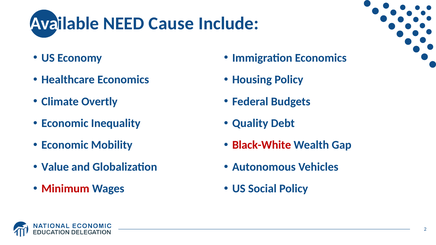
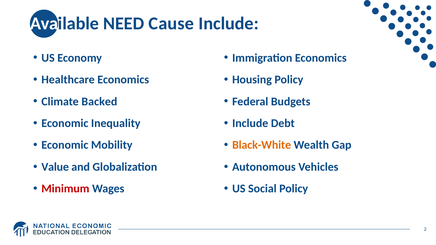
Overtly: Overtly -> Backed (99, 102)
Quality: Quality -> Include (250, 123)
Black-White colour: red -> orange (262, 145)
